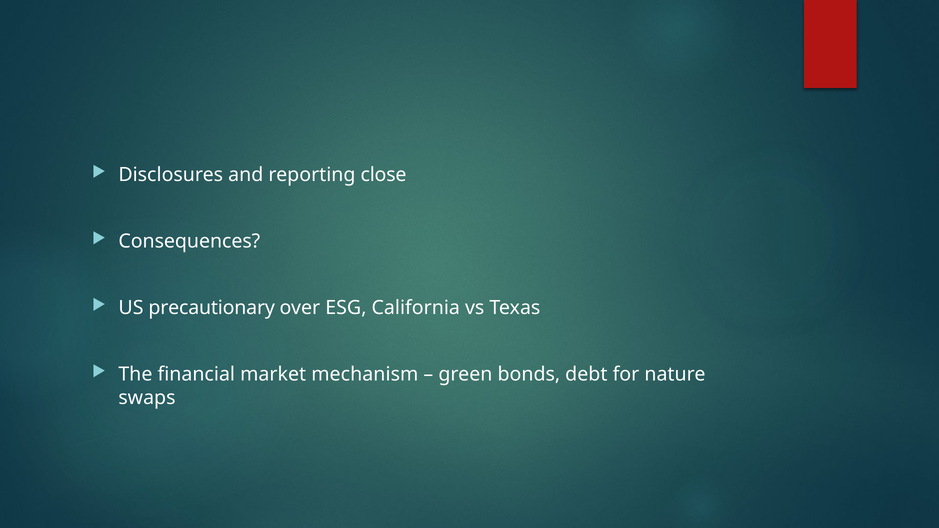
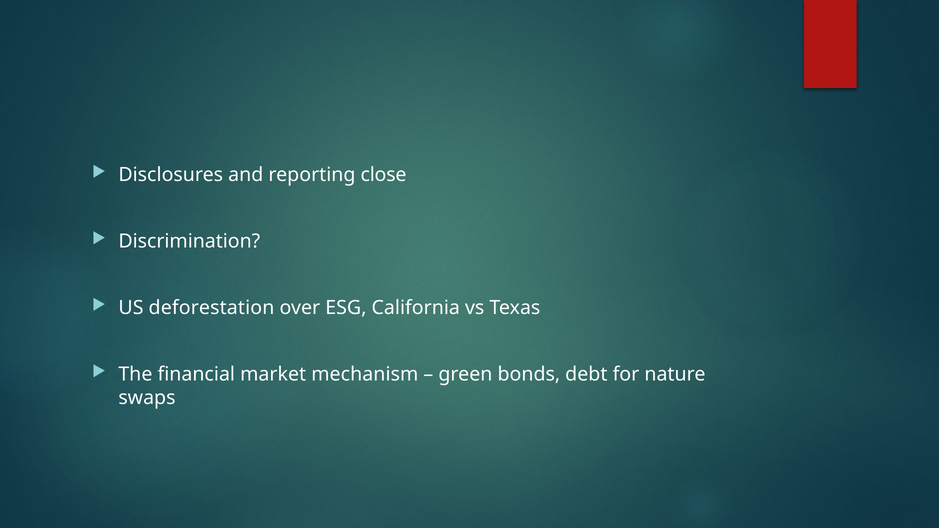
Consequences: Consequences -> Discrimination (189, 241)
precautionary: precautionary -> deforestation (212, 308)
